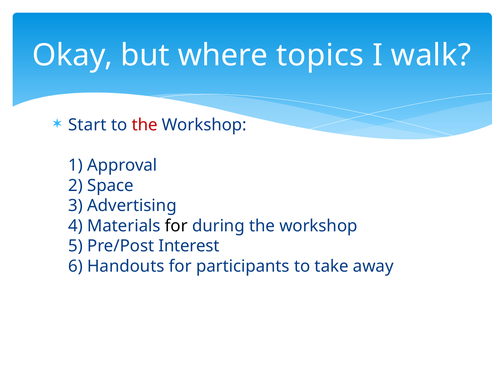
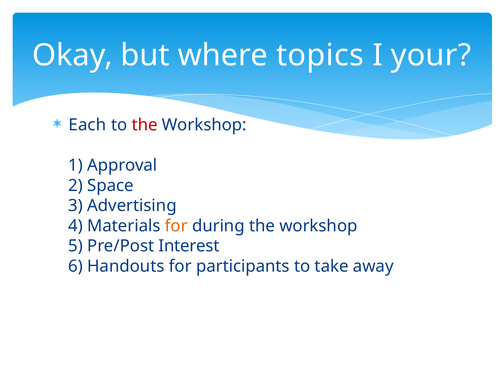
walk: walk -> your (431, 55)
Start: Start -> Each (87, 125)
for colour: black -> orange (176, 226)
